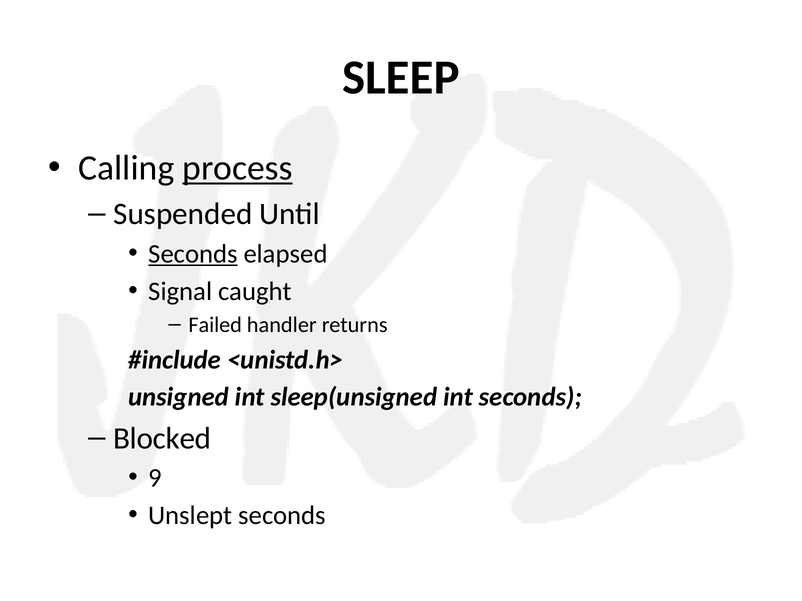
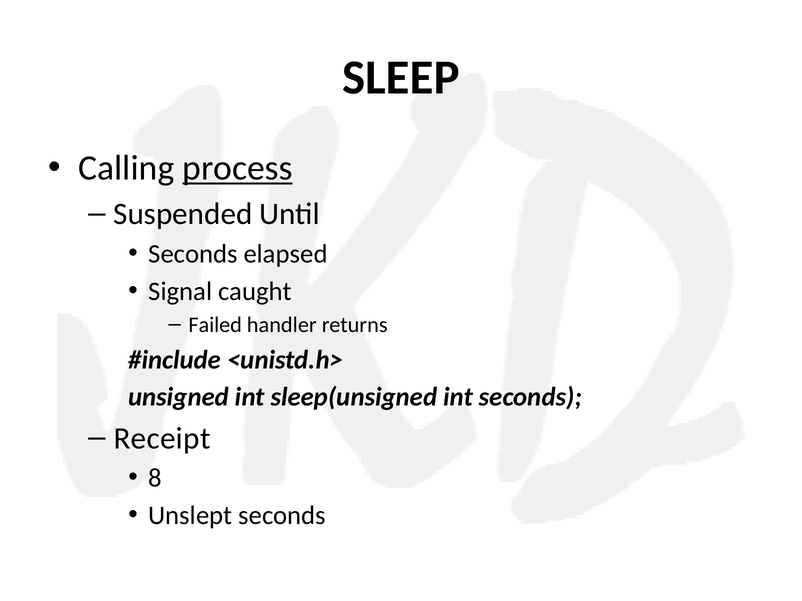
Seconds underline: present -> none (193, 254)
Blocked: Blocked -> Receipt (162, 439)
9: 9 -> 8 (155, 479)
